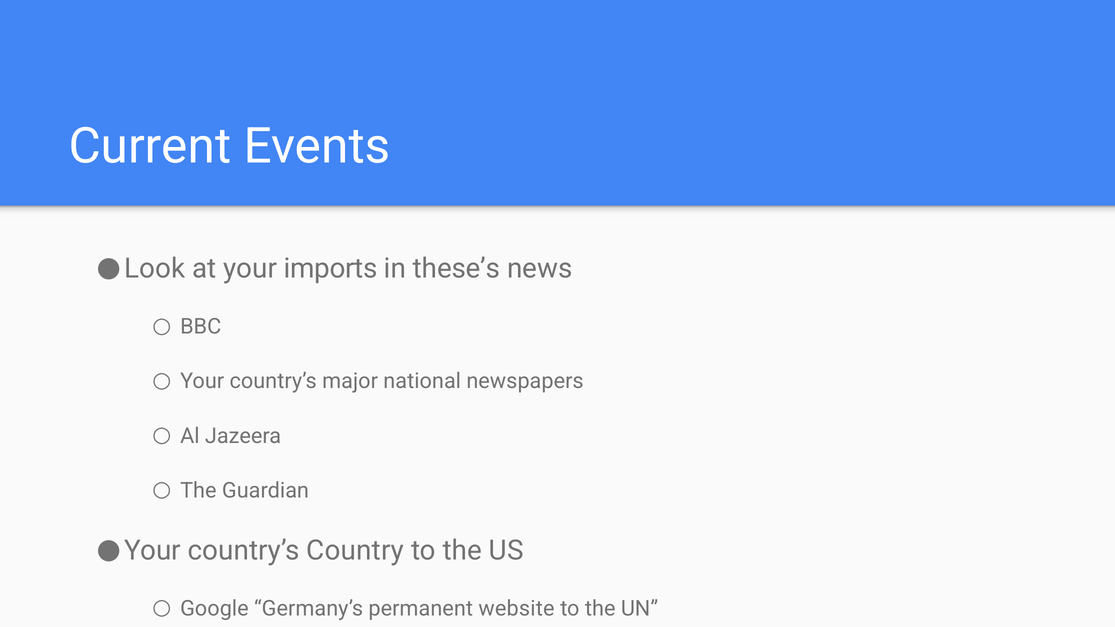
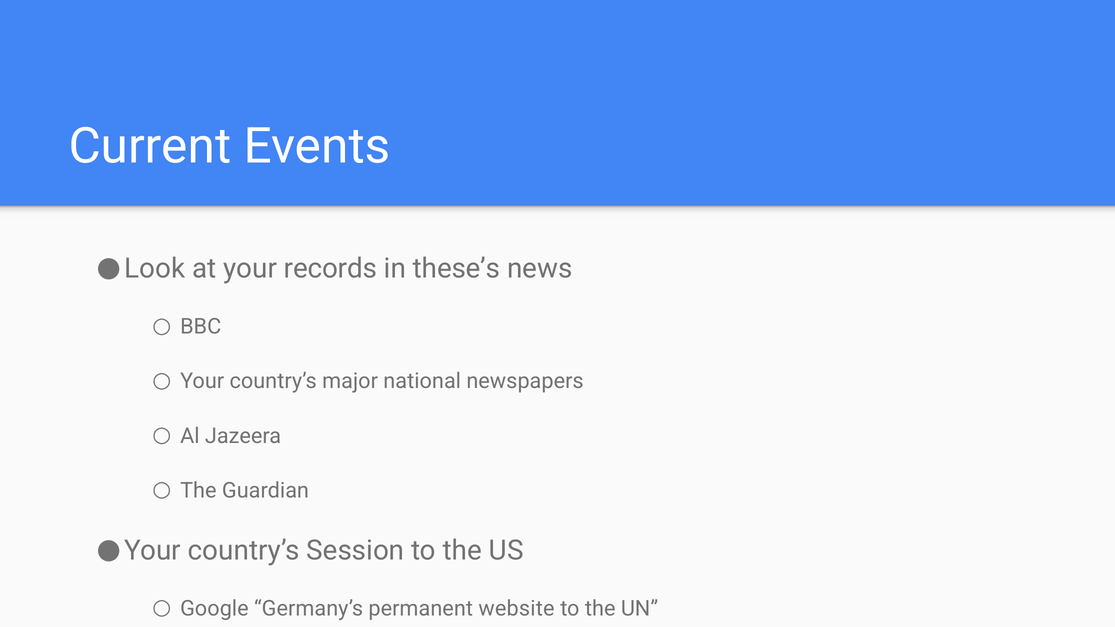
imports: imports -> records (331, 269)
Country: Country -> Session (355, 551)
